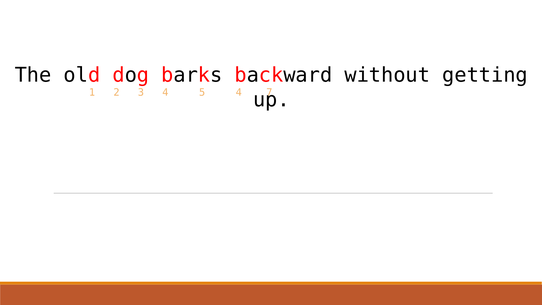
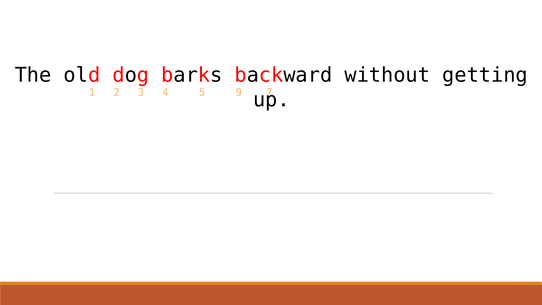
5 4: 4 -> 9 (239, 92)
